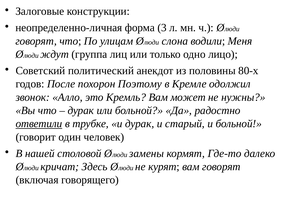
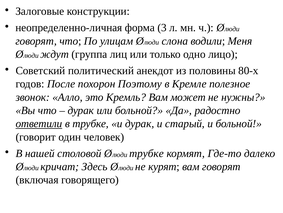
одолжил: одолжил -> полезное (230, 84)
замены: замены -> трубке (146, 153)
